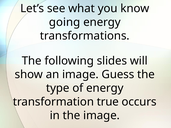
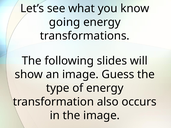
true: true -> also (108, 102)
